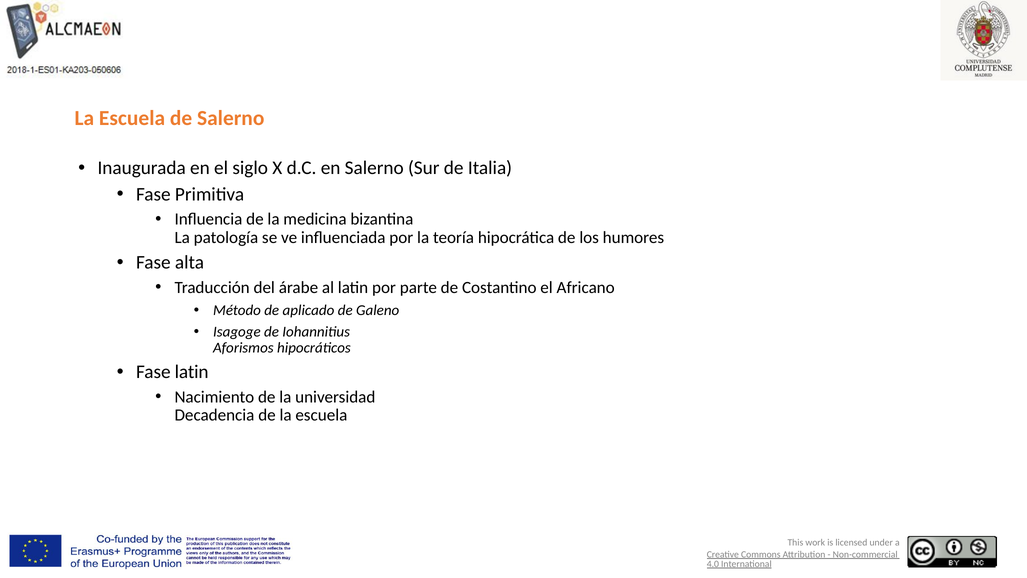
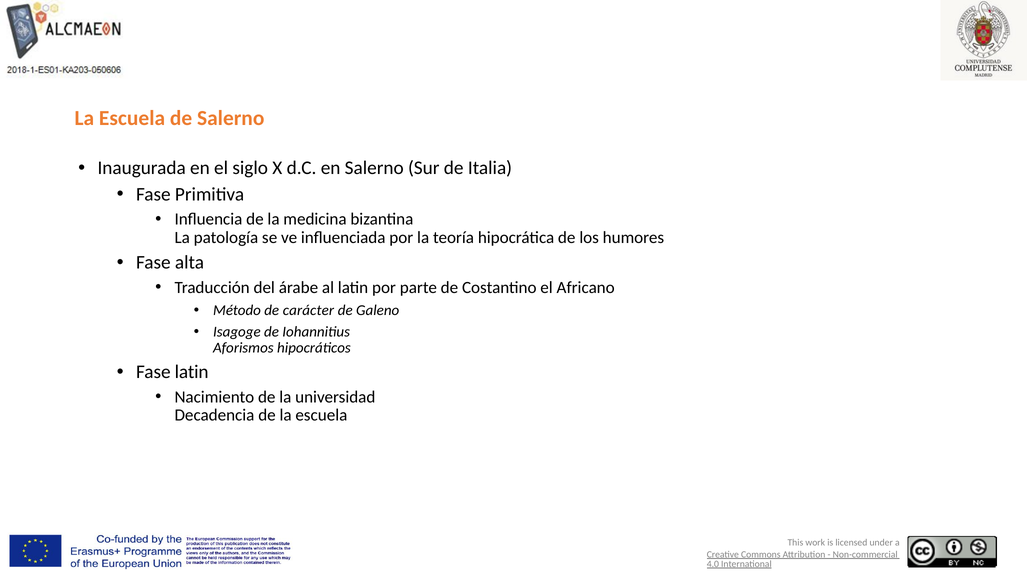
aplicado: aplicado -> carácter (308, 310)
